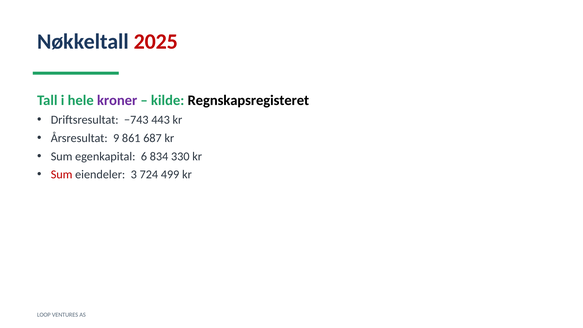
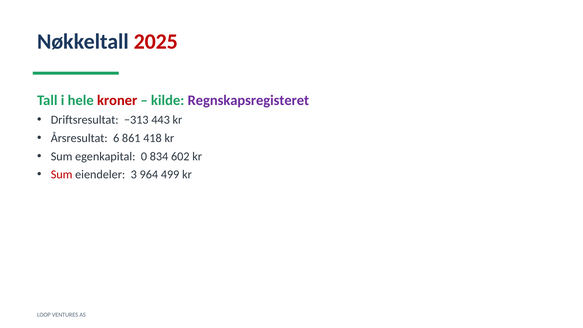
kroner colour: purple -> red (117, 100)
Regnskapsregisteret colour: black -> purple (248, 100)
−743: −743 -> −313 (136, 120)
9: 9 -> 6 (116, 138)
687: 687 -> 418 (152, 138)
6: 6 -> 0 (144, 156)
330: 330 -> 602 (180, 156)
724: 724 -> 964 (149, 175)
